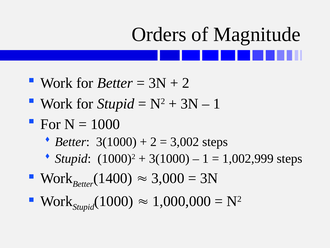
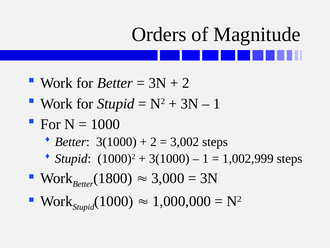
1400: 1400 -> 1800 (113, 178)
